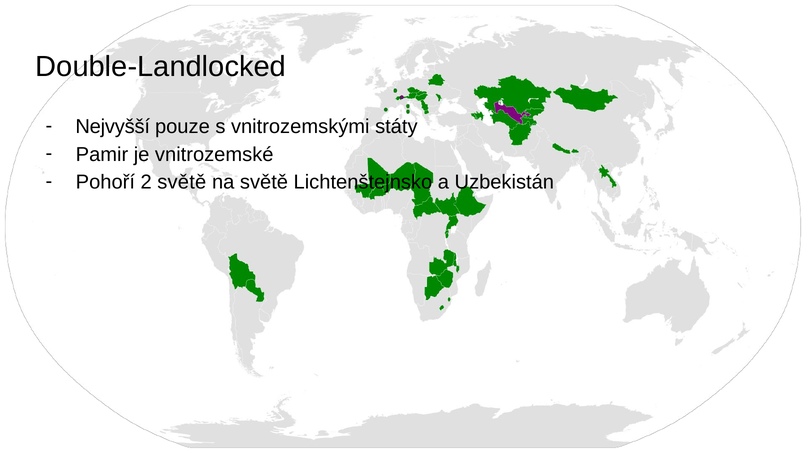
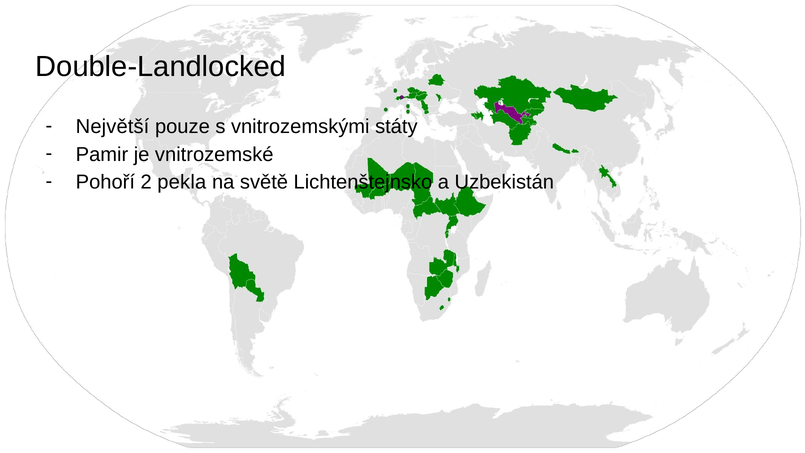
Nejvyšší: Nejvyšší -> Největší (113, 127)
2 světě: světě -> pekla (182, 182)
